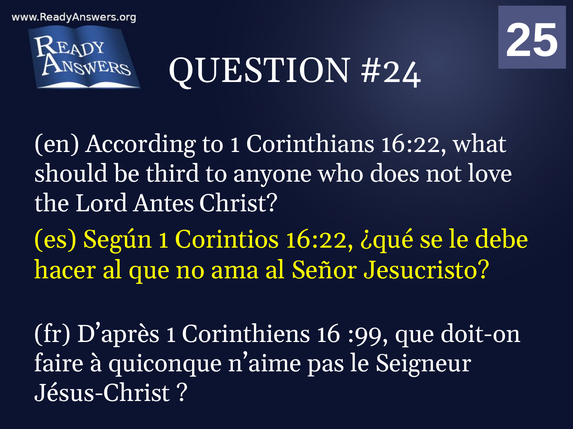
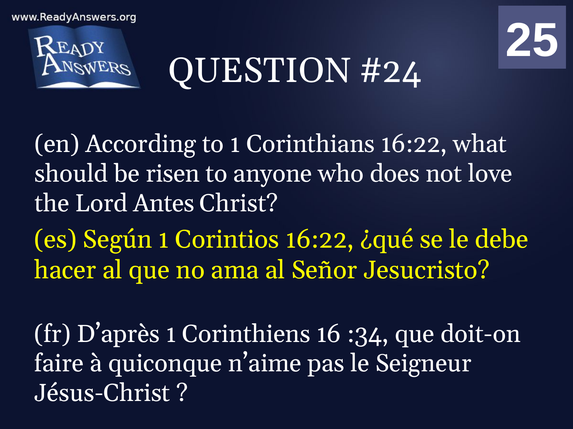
third: third -> risen (173, 174)
:99: :99 -> :34 (368, 335)
